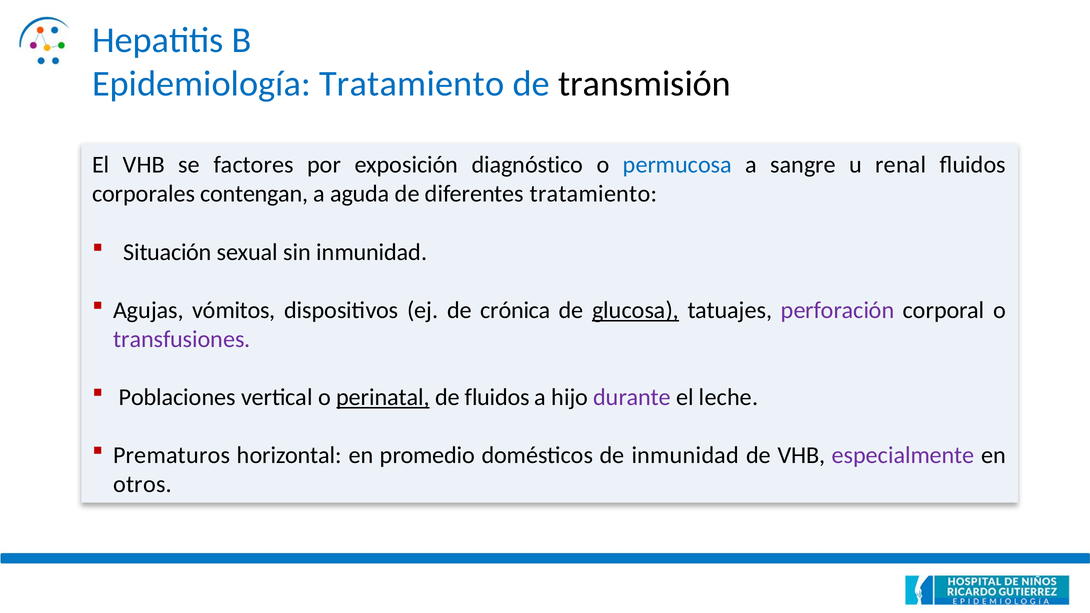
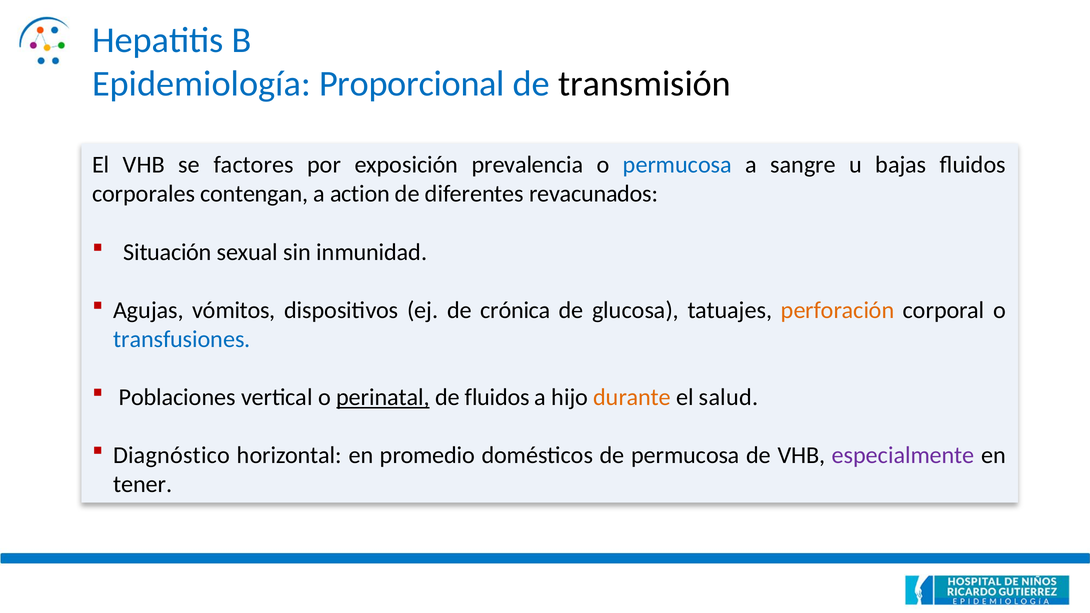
Epidemiología Tratamiento: Tratamiento -> Proporcional (412, 84)
diagnóstico: diagnóstico -> prevalencia (528, 165)
renal: renal -> bajas (901, 165)
aguda: aguda -> action (360, 194)
diferentes tratamiento: tratamiento -> revacunados (594, 194)
glucosa underline: present -> none (635, 310)
perforación colour: purple -> orange (838, 310)
transfusiones colour: purple -> blue (182, 339)
durante colour: purple -> orange (632, 397)
leche: leche -> salud (729, 397)
Prematuros: Prematuros -> Diagnóstico (172, 456)
de inmunidad: inmunidad -> permucosa (685, 456)
otros: otros -> tener (143, 485)
